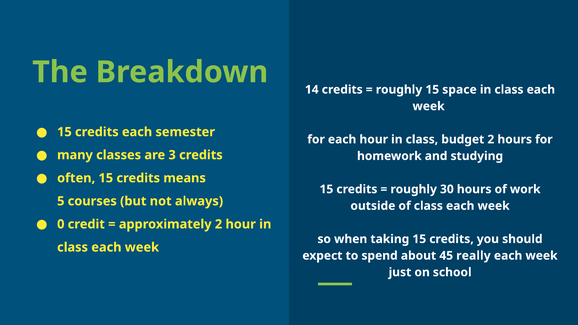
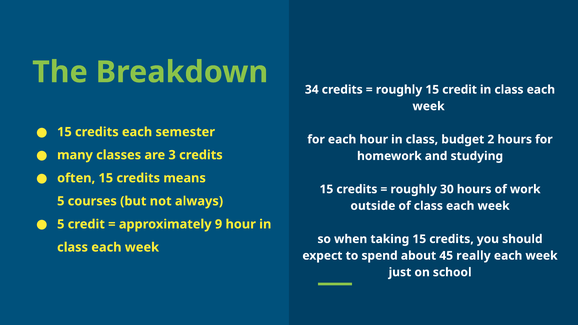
14: 14 -> 34 (312, 90)
15 space: space -> credit (460, 90)
0: 0 -> 5 (61, 224)
approximately 2: 2 -> 9 (219, 224)
